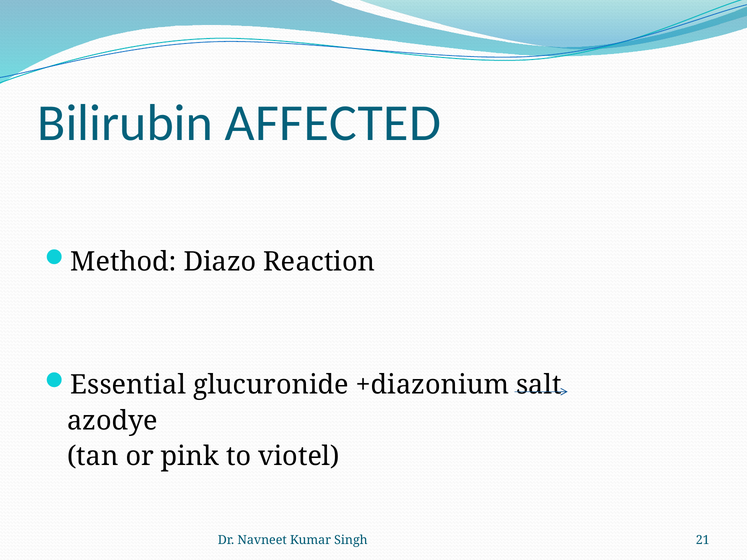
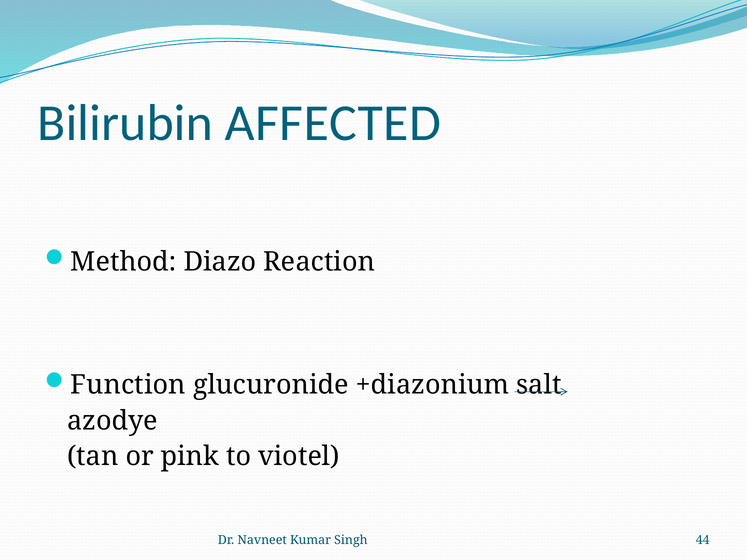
Essential: Essential -> Function (128, 385)
21: 21 -> 44 (703, 540)
